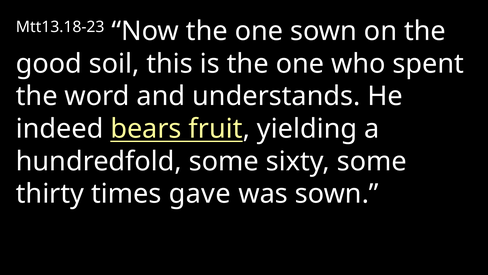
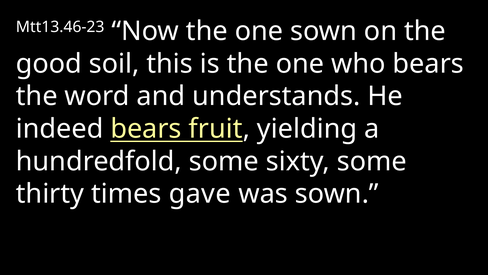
Mtt13.18-23: Mtt13.18-23 -> Mtt13.46-23 (60, 27)
who spent: spent -> bears (428, 64)
